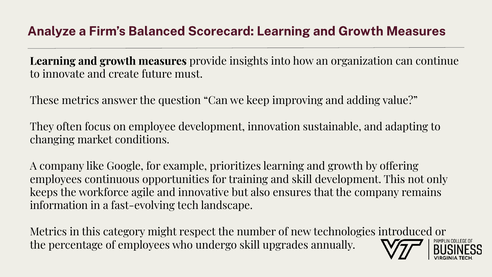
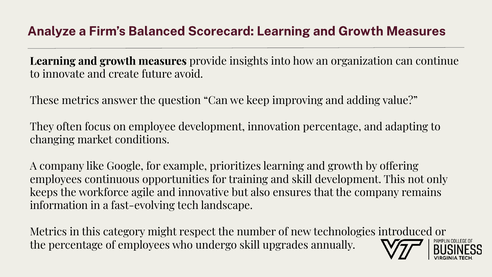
must: must -> avoid (189, 74)
innovation sustainable: sustainable -> percentage (332, 127)
